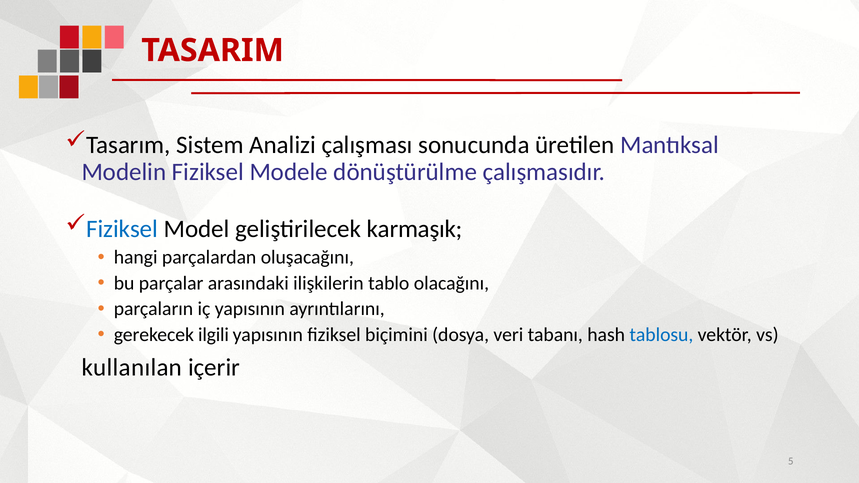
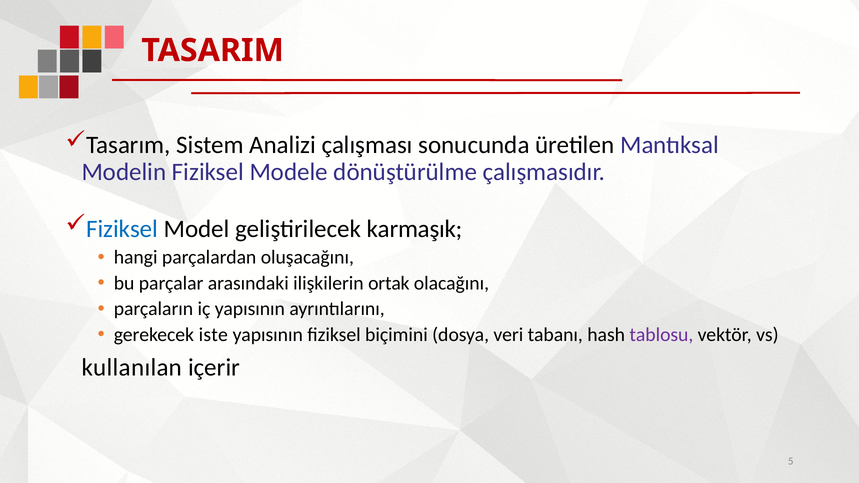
tablo: tablo -> ortak (389, 283)
ilgili: ilgili -> iste (213, 335)
tablosu colour: blue -> purple (661, 335)
